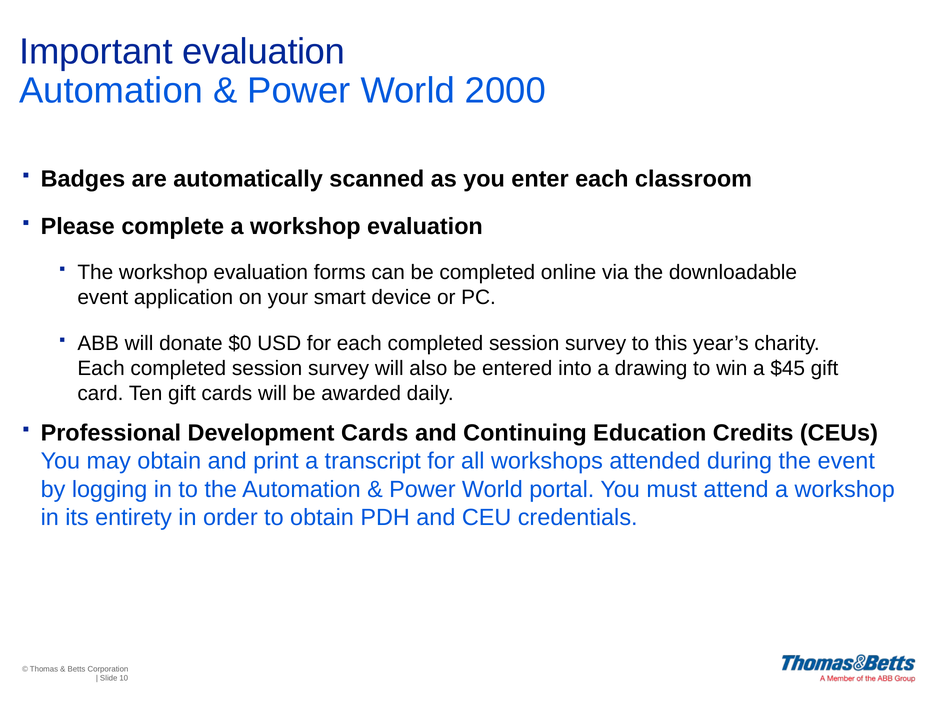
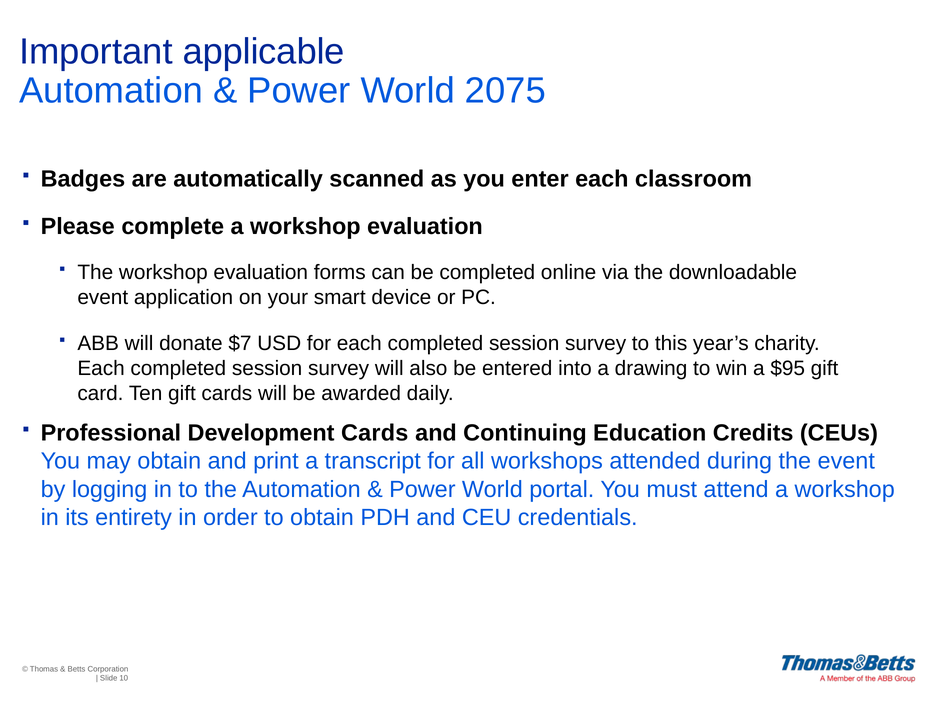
Important evaluation: evaluation -> applicable (264, 52)
2000: 2000 -> 2075 (505, 91)
$0: $0 -> $7 (240, 343)
$45: $45 -> $95 (788, 368)
